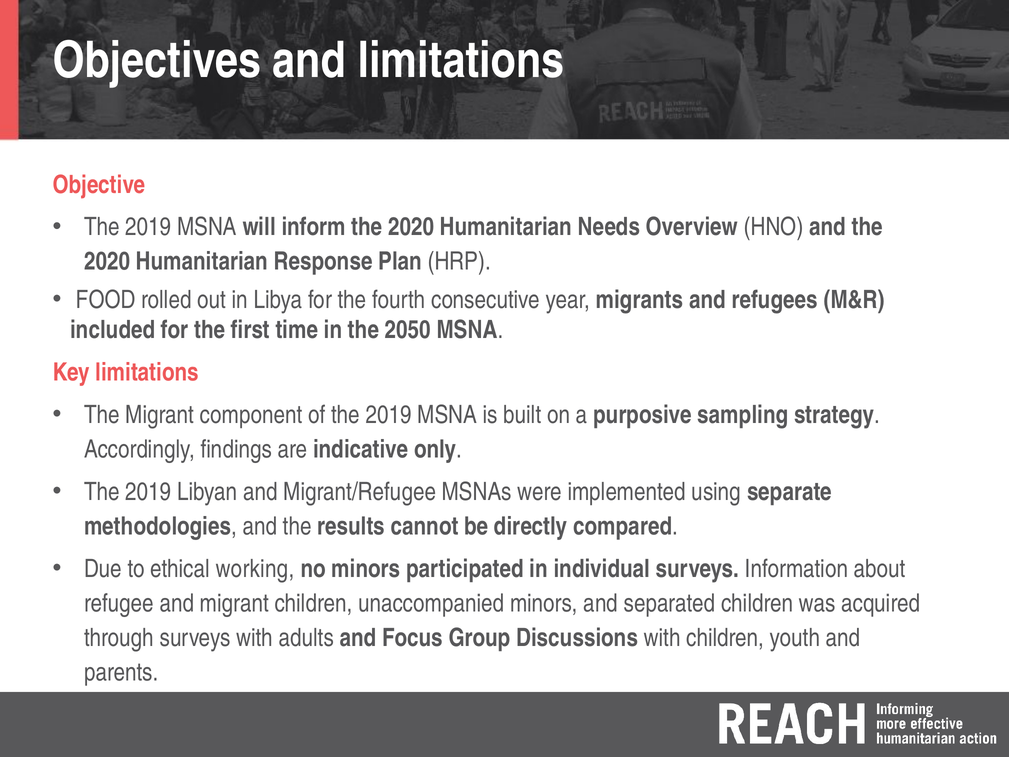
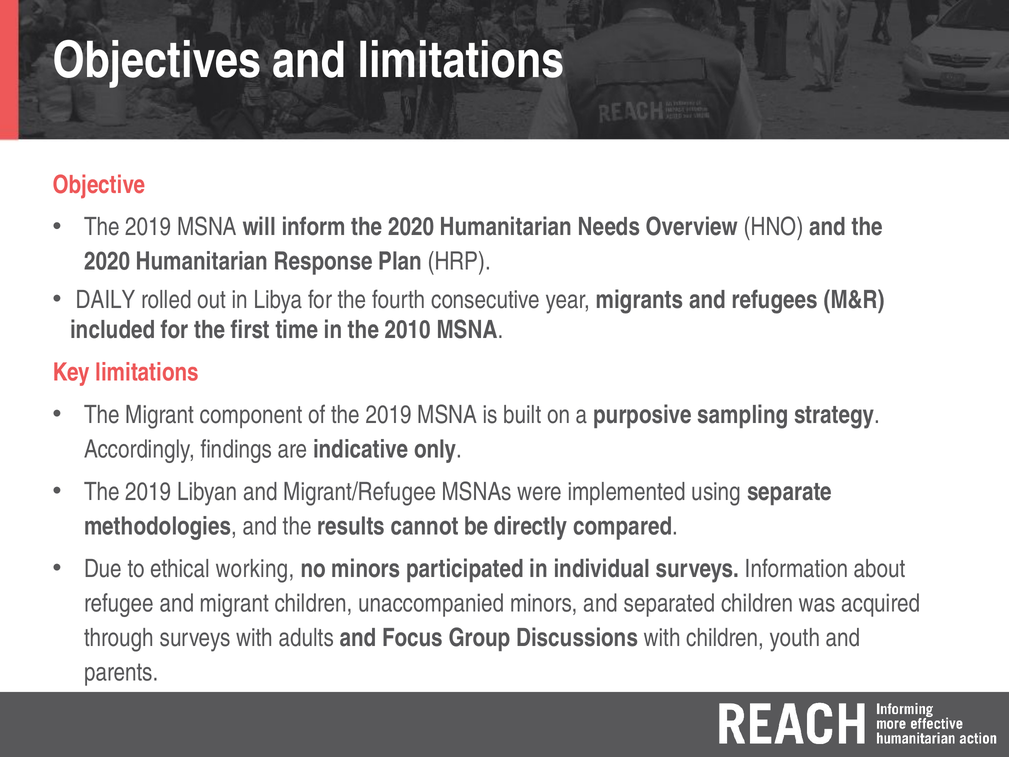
FOOD: FOOD -> DAILY (106, 300)
2050: 2050 -> 2010 (408, 330)
